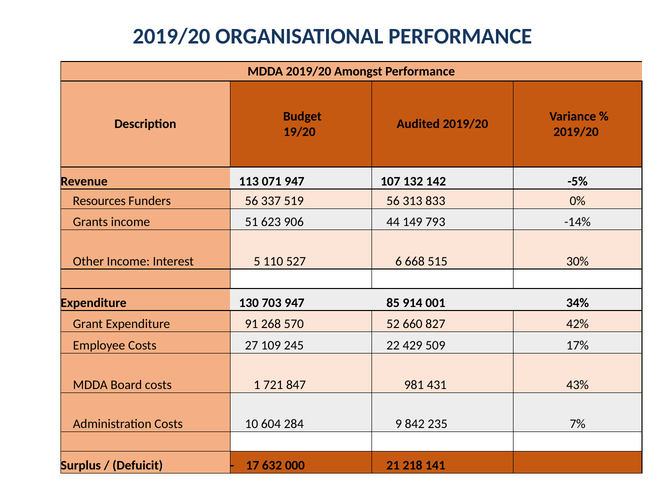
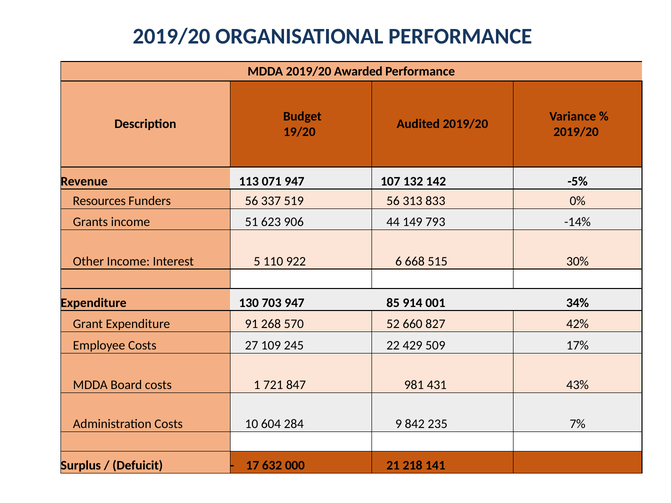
Amongst: Amongst -> Awarded (358, 71)
527: 527 -> 922 (296, 261)
